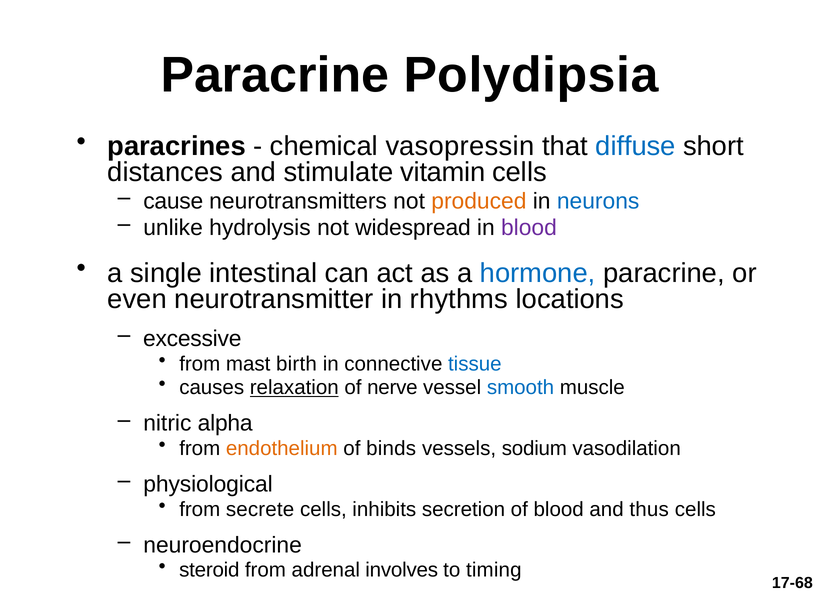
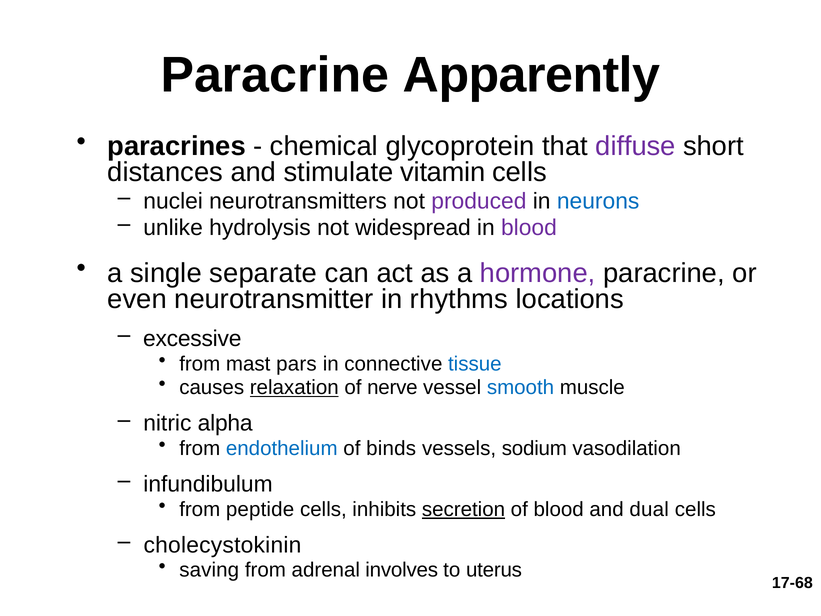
Polydipsia: Polydipsia -> Apparently (532, 75)
vasopressin: vasopressin -> glycoprotein (460, 146)
diffuse colour: blue -> purple (635, 146)
cause: cause -> nuclei (173, 201)
produced colour: orange -> purple (479, 201)
intestinal: intestinal -> separate (263, 273)
hormone colour: blue -> purple (538, 273)
birth: birth -> pars (296, 364)
endothelium colour: orange -> blue (282, 448)
physiological: physiological -> infundibulum (208, 484)
secrete: secrete -> peptide (260, 509)
secretion underline: none -> present (463, 509)
thus: thus -> dual (649, 509)
neuroendocrine: neuroendocrine -> cholecystokinin (222, 545)
steroid: steroid -> saving (209, 570)
timing: timing -> uterus (494, 570)
